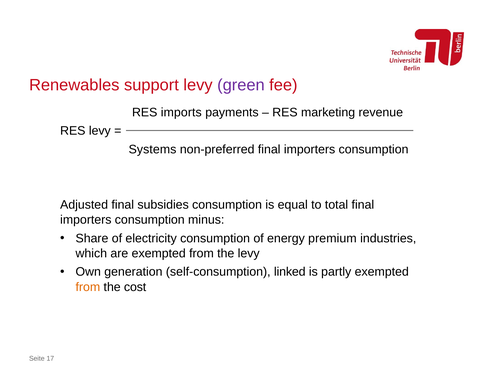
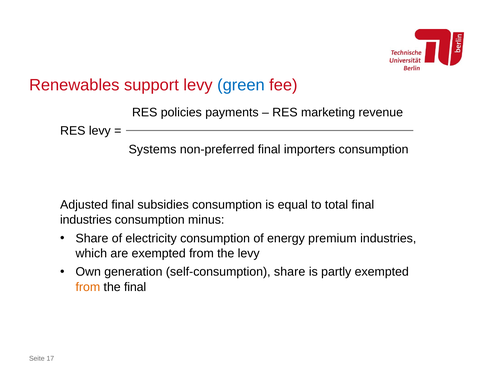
green colour: purple -> blue (241, 85)
imports: imports -> policies (181, 112)
importers: importers -> industries (86, 220)
self-consumption linked: linked -> share (290, 272)
the cost: cost -> final (135, 287)
